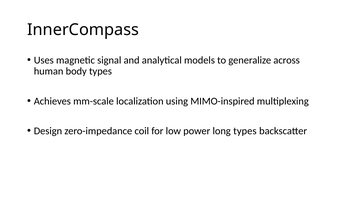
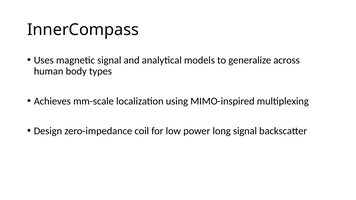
long types: types -> signal (245, 131)
